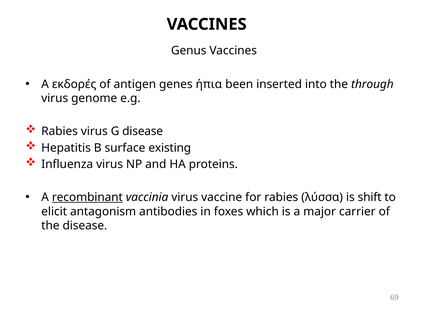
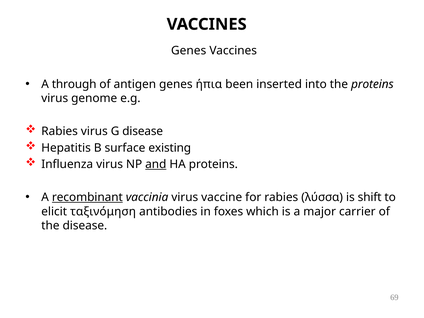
Genus: Genus -> Genes (189, 50)
εκδορές: εκδορές -> through (74, 84)
the through: through -> proteins (372, 84)
and underline: none -> present (156, 164)
antagonism: antagonism -> ταξινόμηση (103, 211)
